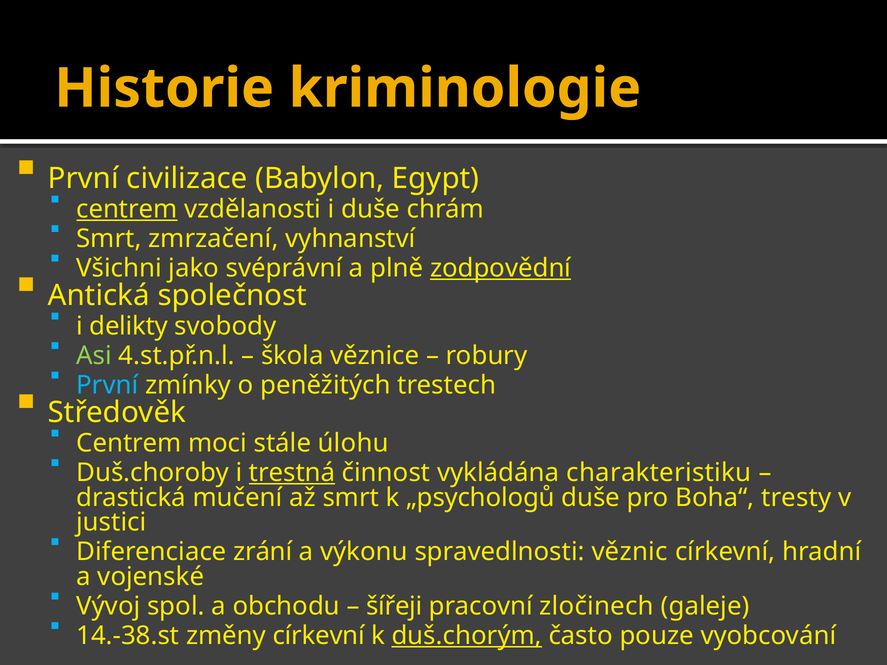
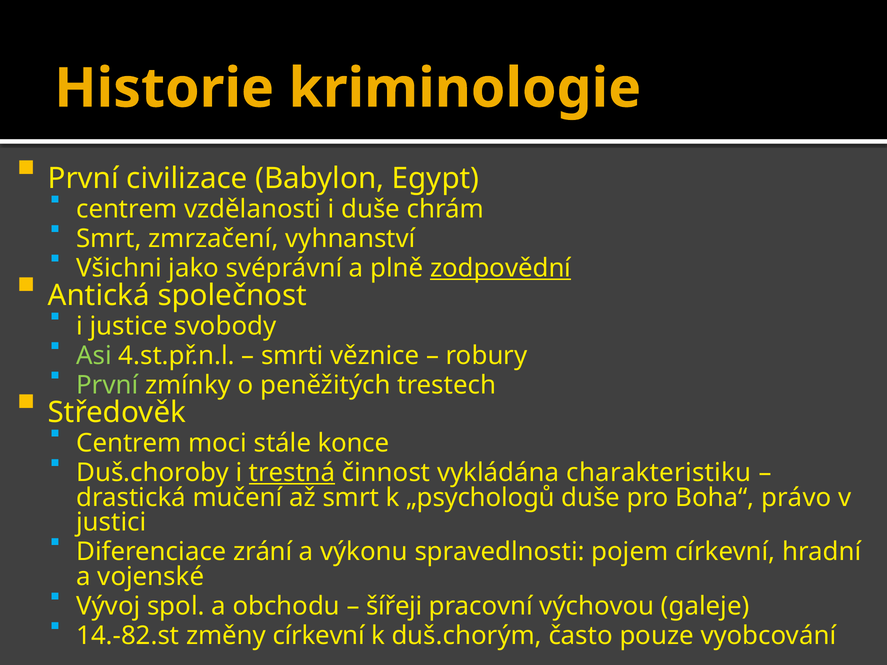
centrem underline: present -> none (127, 209)
delikty: delikty -> justice (129, 326)
škola: škola -> smrti (292, 356)
První colour: light blue -> light green (107, 385)
úlohu: úlohu -> konce (353, 443)
tresty: tresty -> právo (796, 498)
věznic: věznic -> pojem (630, 552)
zločinech: zločinech -> výchovou (597, 606)
14.-38.st: 14.-38.st -> 14.-82.st (128, 636)
duš.chorým underline: present -> none (467, 636)
